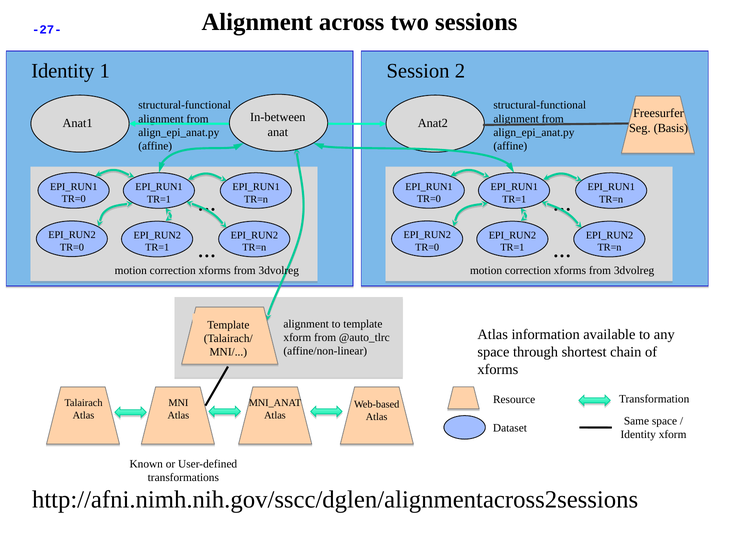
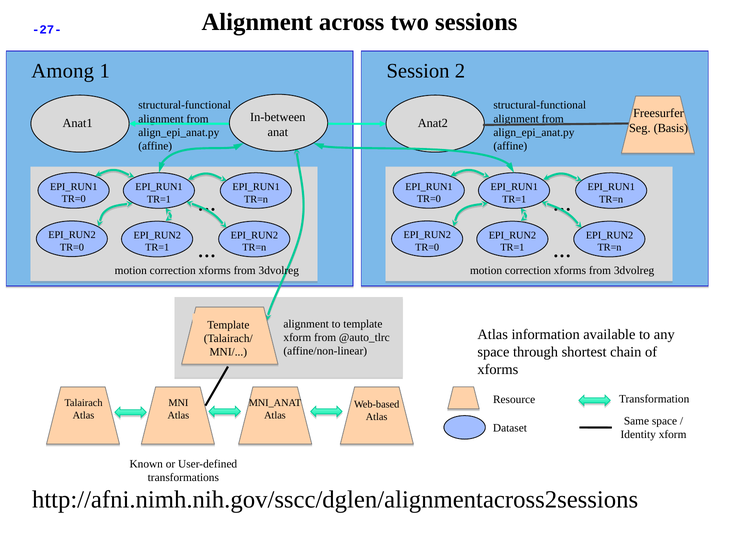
Identity: Identity -> Among (63, 71)
